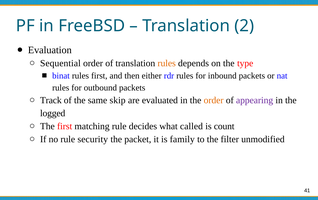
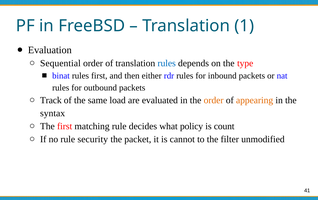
2: 2 -> 1 (244, 26)
rules colour: orange -> blue (167, 63)
skip: skip -> load (118, 101)
appearing colour: purple -> orange (255, 101)
logged: logged -> syntax (53, 114)
called: called -> policy (192, 127)
family: family -> cannot (182, 140)
